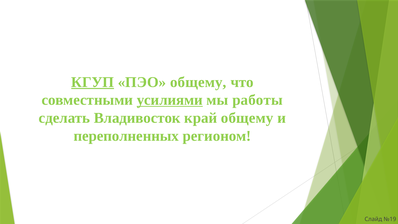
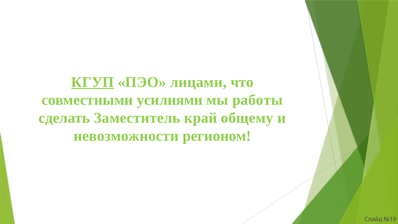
ПЭО общему: общему -> лицами (198, 82)
усилиями underline: present -> none (170, 100)
Владивосток: Владивосток -> Заместитель (137, 118)
переполненных: переполненных -> невозможности (126, 136)
